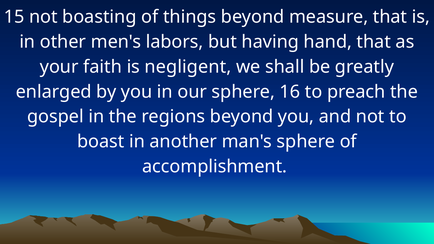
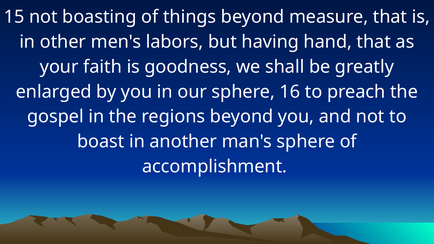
negligent: negligent -> goodness (188, 67)
